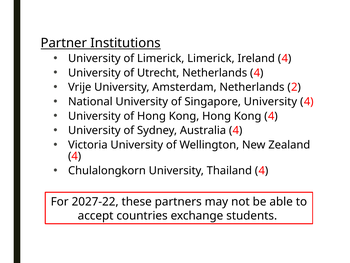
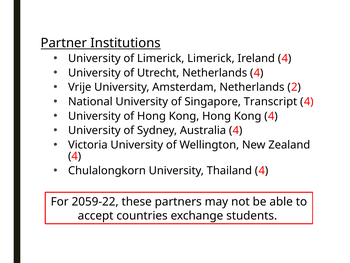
Singapore University: University -> Transcript (270, 101)
2027-22: 2027-22 -> 2059-22 (95, 201)
